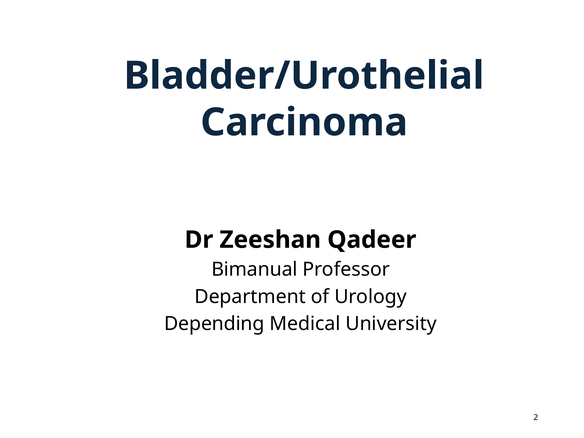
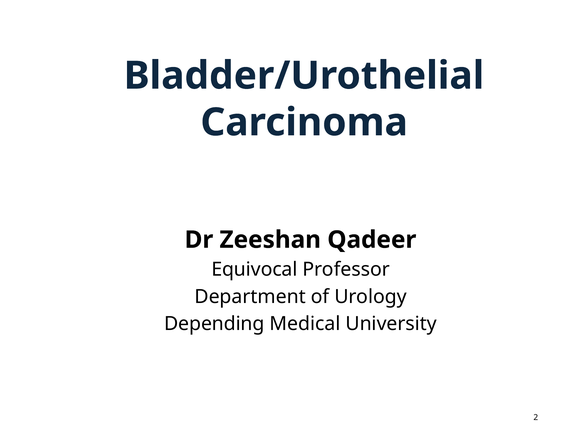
Bimanual: Bimanual -> Equivocal (254, 270)
